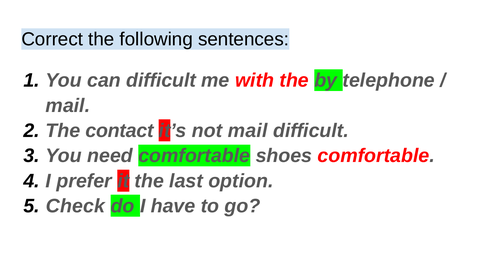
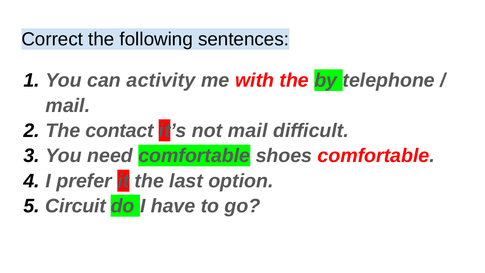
can difficult: difficult -> activity (161, 80)
Check: Check -> Circuit (76, 206)
